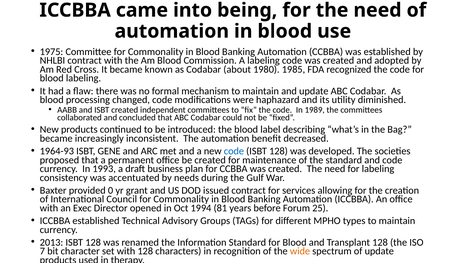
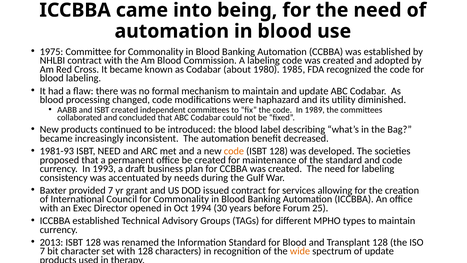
1964-93: 1964-93 -> 1981-93 (57, 151)
ISBT GENE: GENE -> NEED (109, 151)
code colour: blue -> orange (234, 151)
provided 0: 0 -> 7 (111, 190)
81: 81 -> 30 (220, 208)
